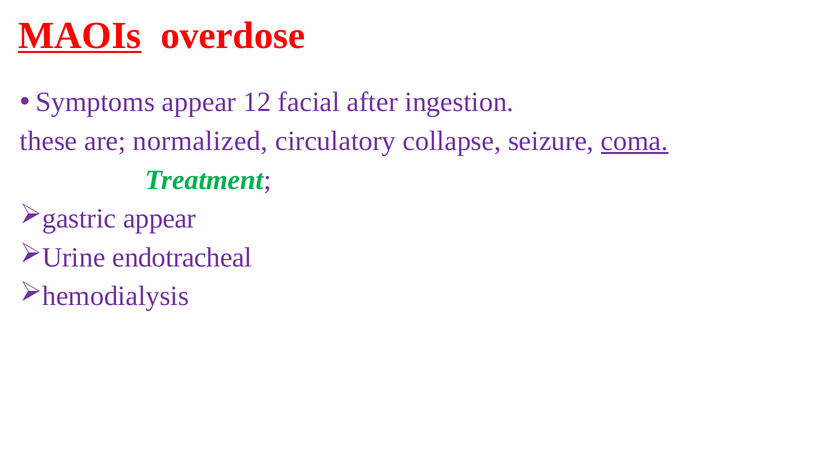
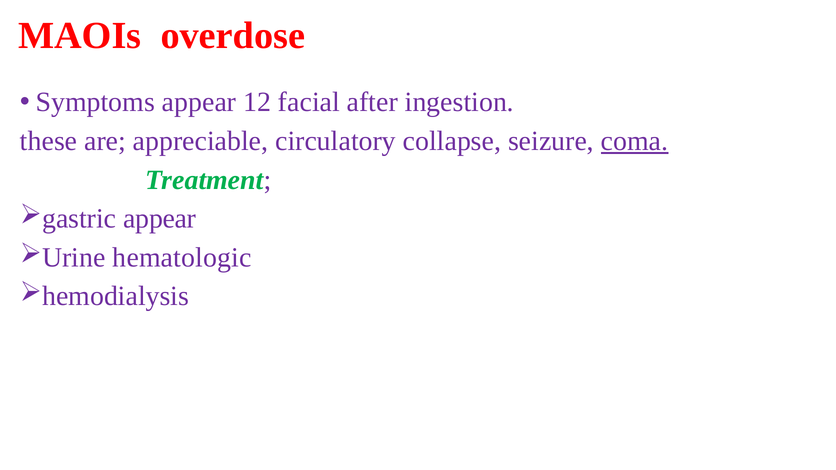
MAOIs underline: present -> none (80, 36)
normalized: normalized -> appreciable (201, 141)
endotracheal: endotracheal -> hematologic (182, 258)
